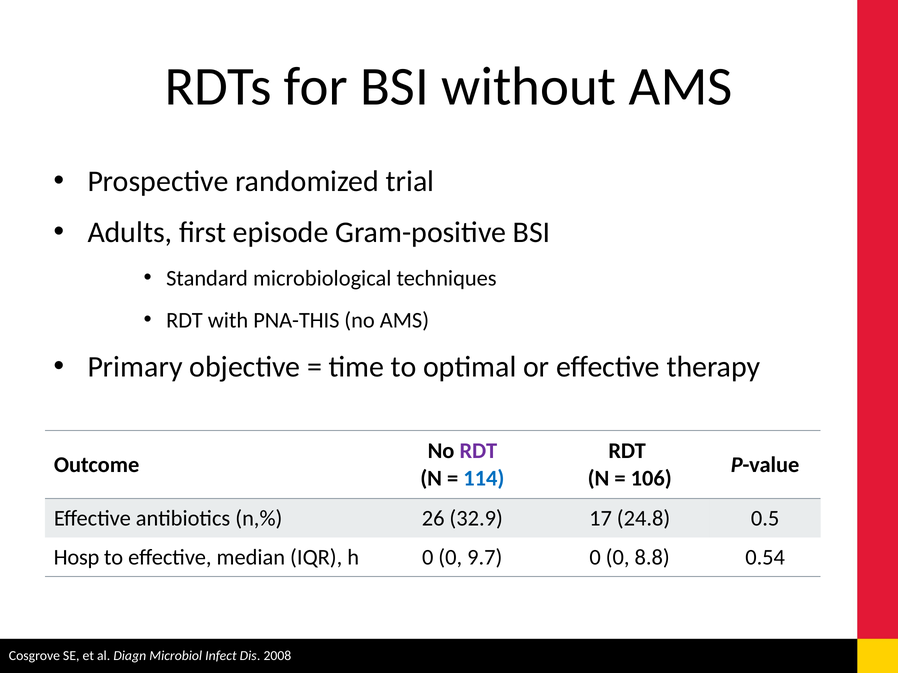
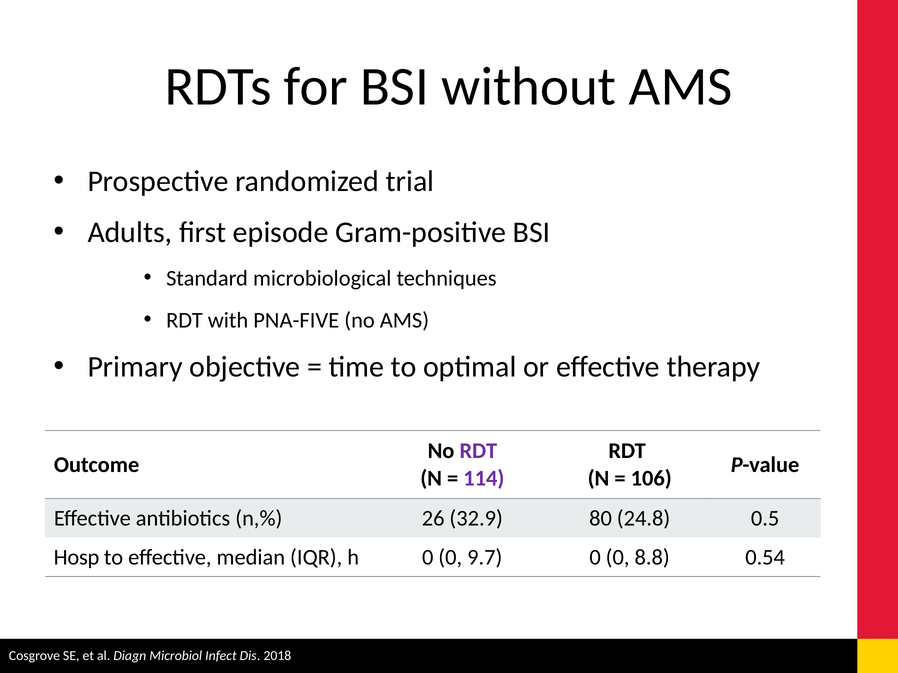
PNA-THIS: PNA-THIS -> PNA-FIVE (296, 320)
114 colour: blue -> purple (484, 479)
17: 17 -> 80 (601, 519)
2008: 2008 -> 2018 (277, 656)
